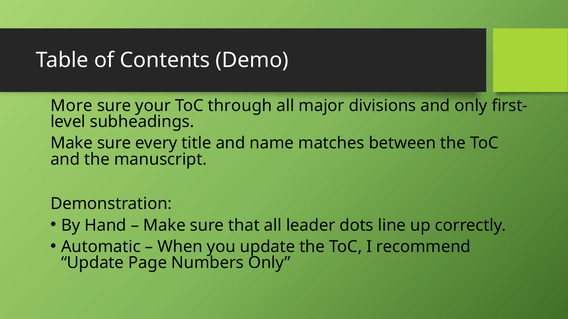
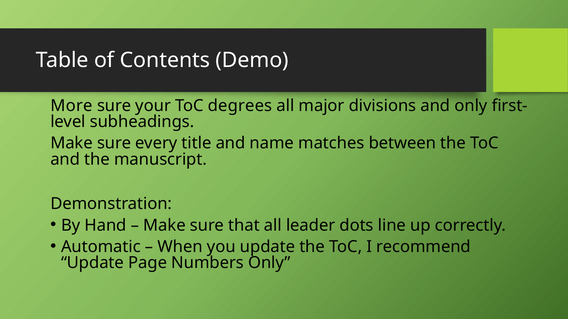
through: through -> degrees (240, 106)
